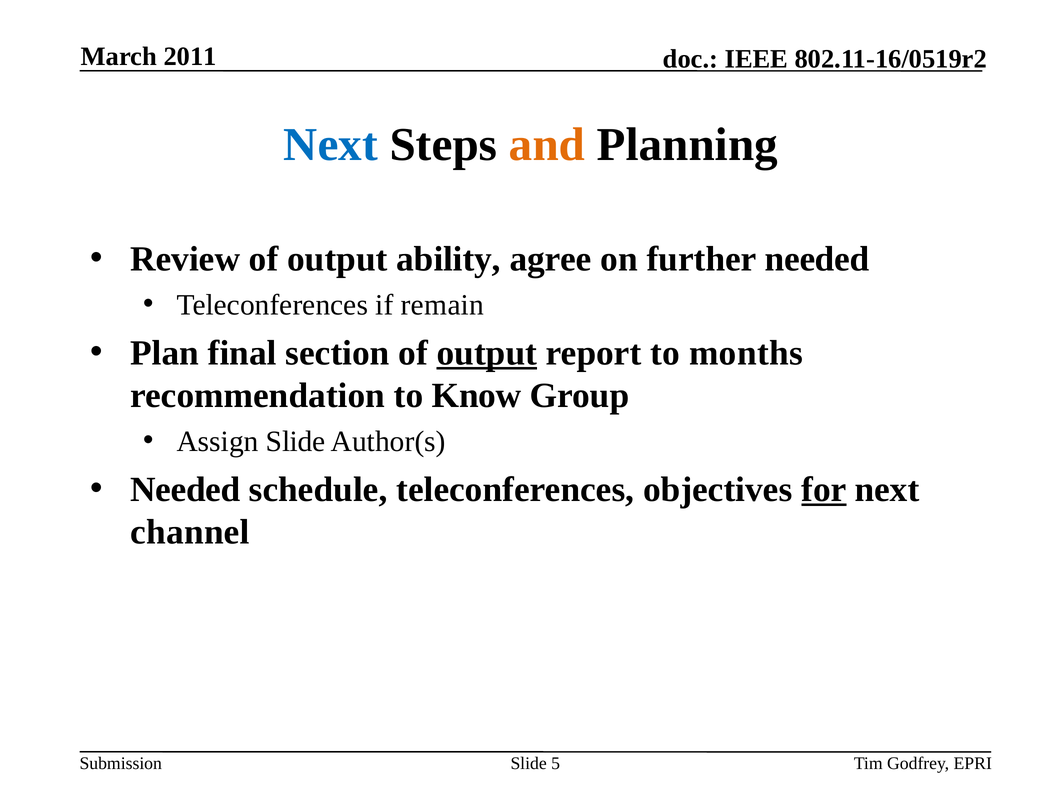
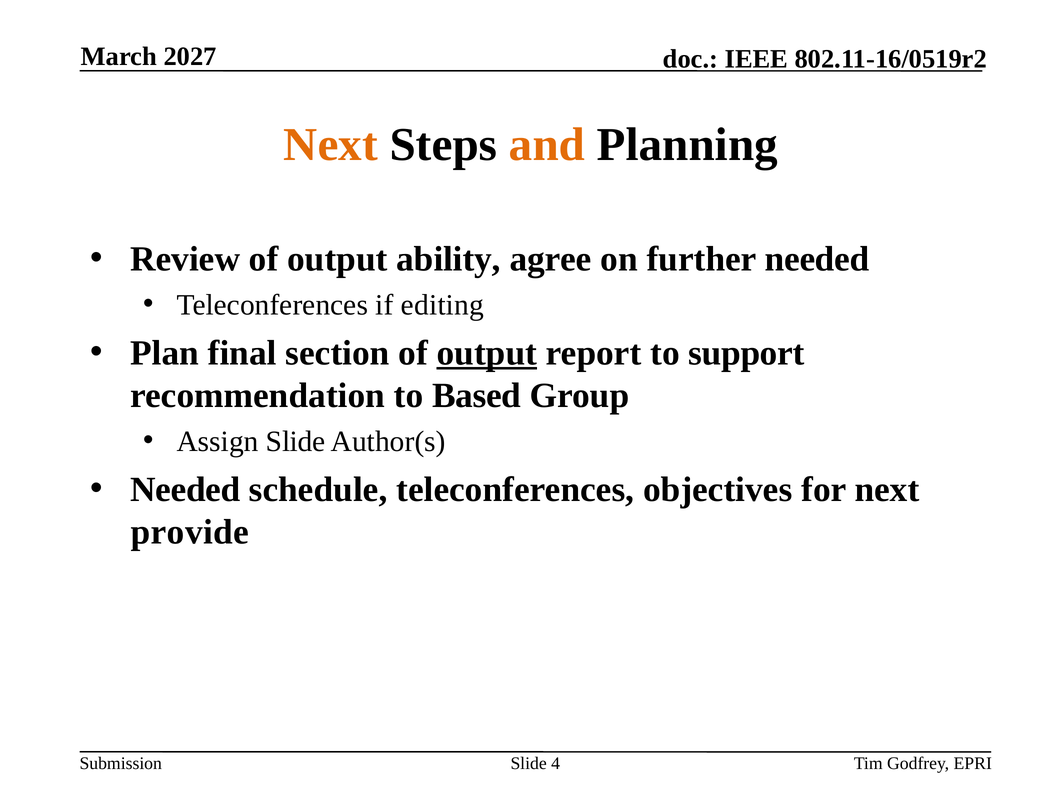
2011: 2011 -> 2027 (190, 56)
Next colour: blue -> orange (331, 145)
remain: remain -> editing (442, 305)
months: months -> support (746, 353)
Know: Know -> Based (477, 396)
for underline: present -> none (824, 490)
channel: channel -> provide (190, 532)
5: 5 -> 4 (556, 764)
